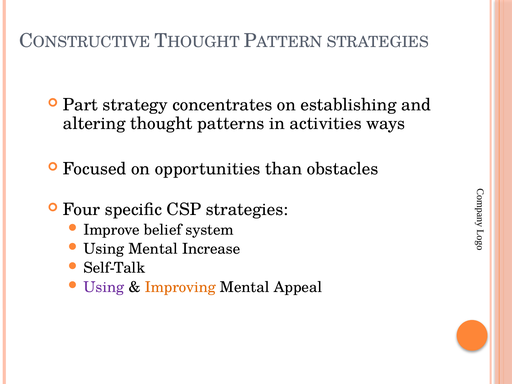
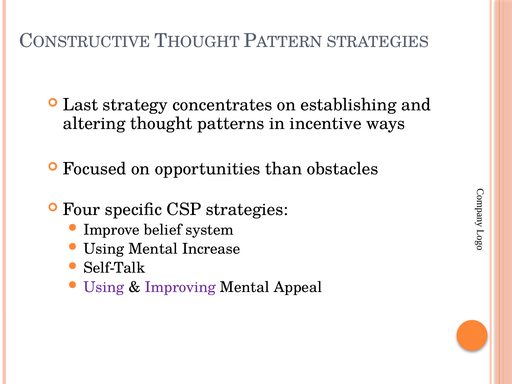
Part: Part -> Last (80, 105)
activities: activities -> incentive (326, 123)
Improving colour: orange -> purple (180, 287)
